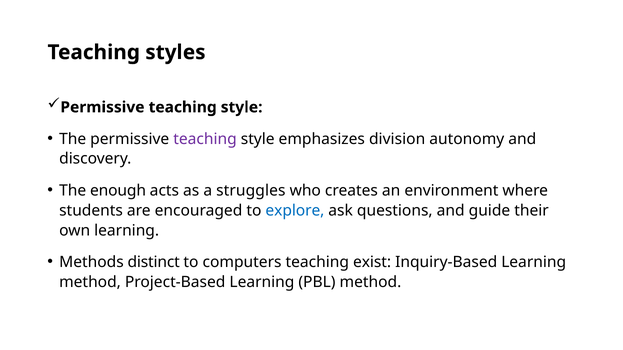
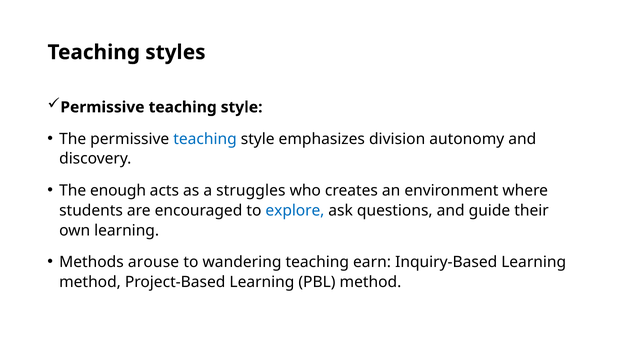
teaching colour: purple -> blue (205, 139)
distinct: distinct -> arouse (154, 262)
computers: computers -> wandering (242, 262)
exist: exist -> earn (372, 262)
